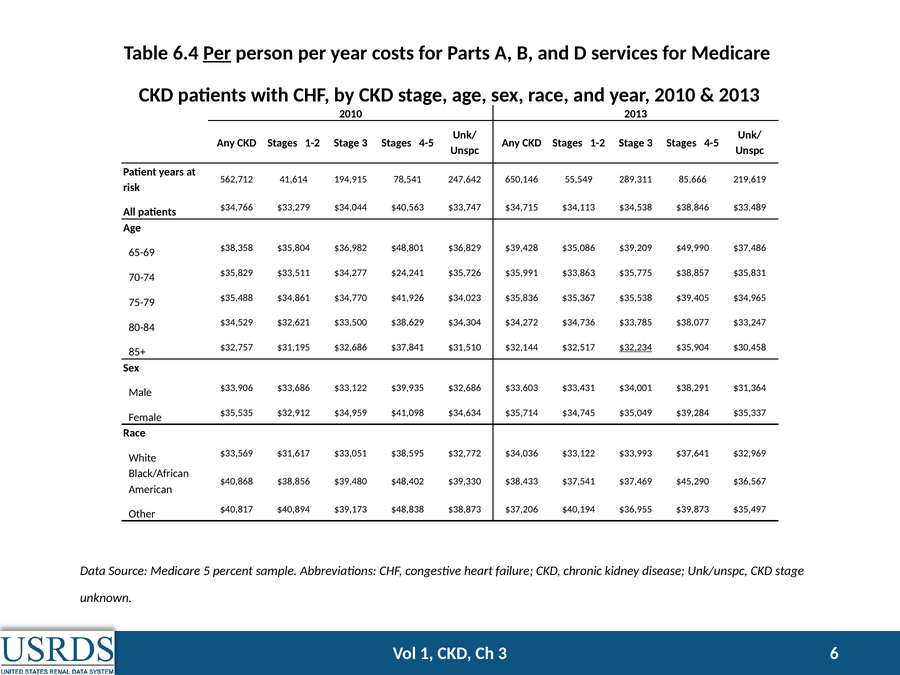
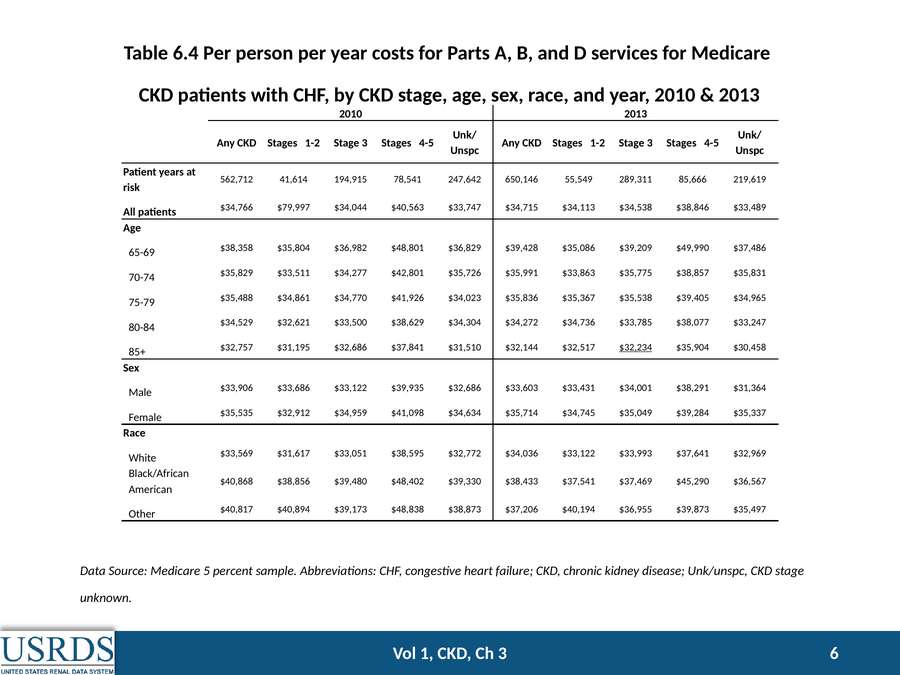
Per underline: present -> none (217, 53)
$33,279: $33,279 -> $79,997 (294, 208)
$24,241: $24,241 -> $42,801 (408, 273)
